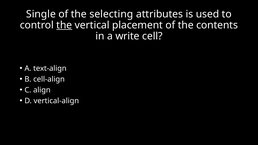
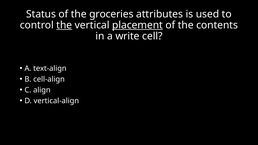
Single: Single -> Status (41, 14)
selecting: selecting -> groceries (111, 14)
placement underline: none -> present (138, 25)
